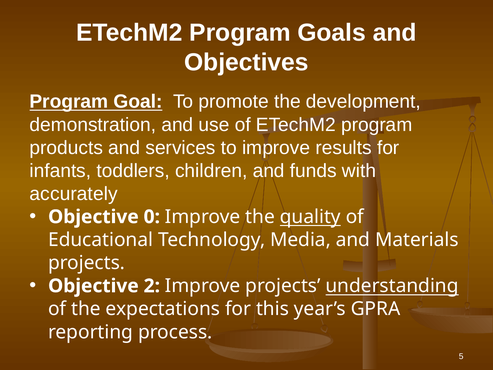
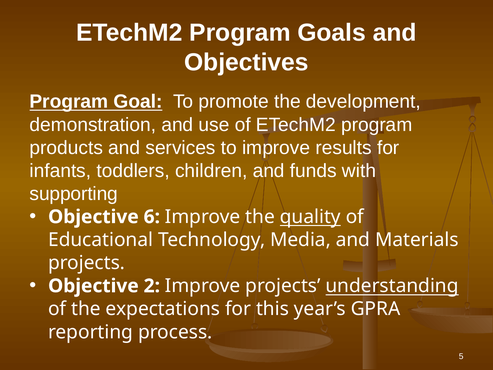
accurately: accurately -> supporting (74, 194)
0: 0 -> 6 (152, 217)
